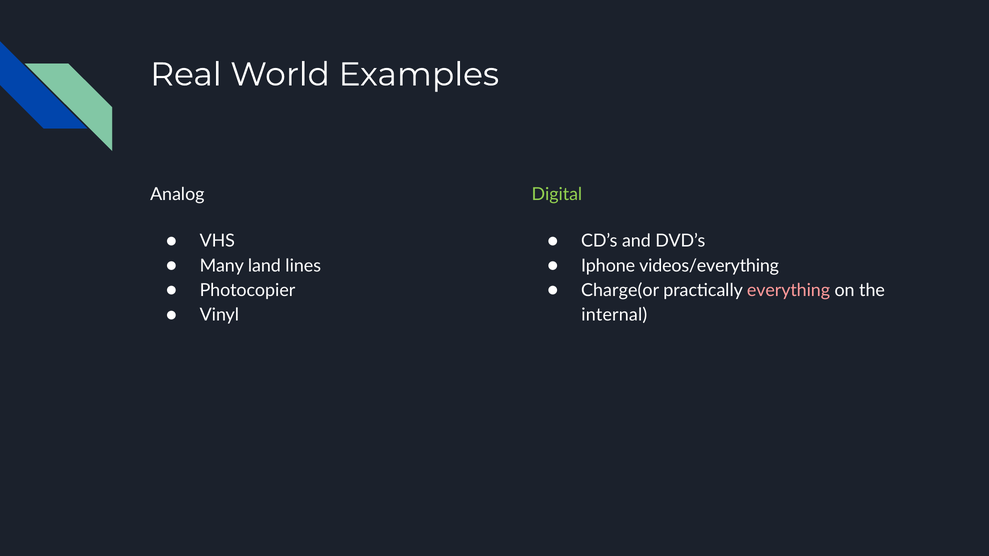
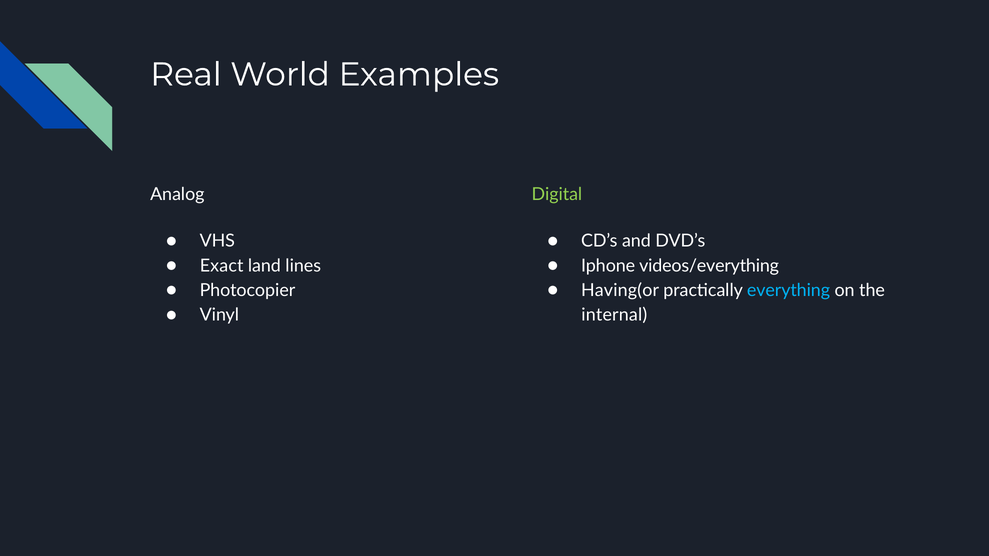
Many: Many -> Exact (222, 266)
Charge(or: Charge(or -> Having(or (620, 290)
everything colour: pink -> light blue (789, 290)
